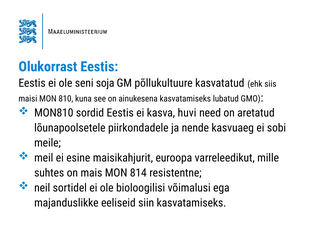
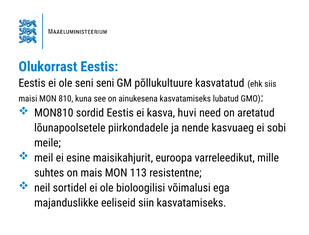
seni soja: soja -> seni (105, 83)
814: 814 -> 113 (138, 173)
